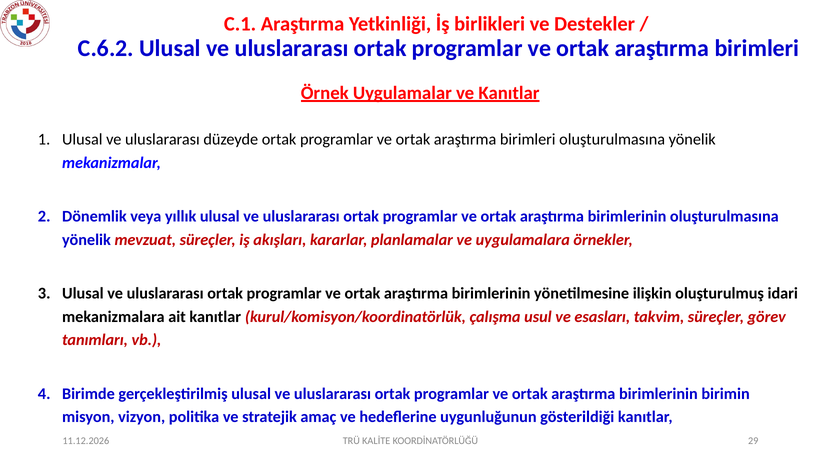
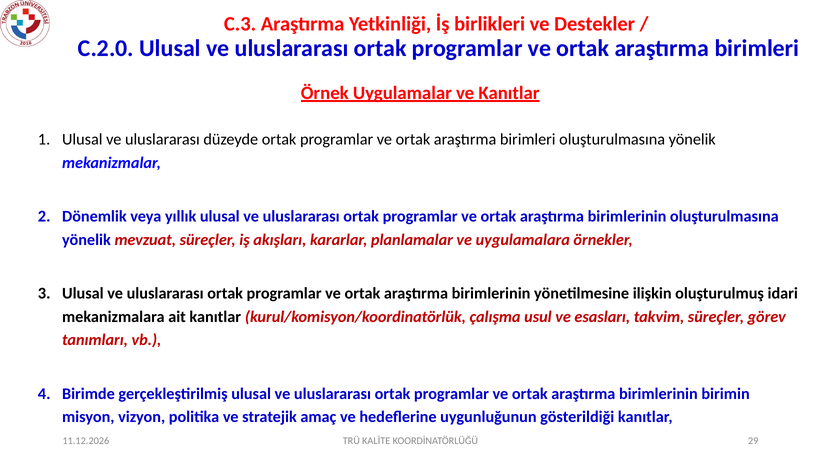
C.1: C.1 -> C.3 (240, 24)
C.6.2: C.6.2 -> C.2.0 (106, 48)
